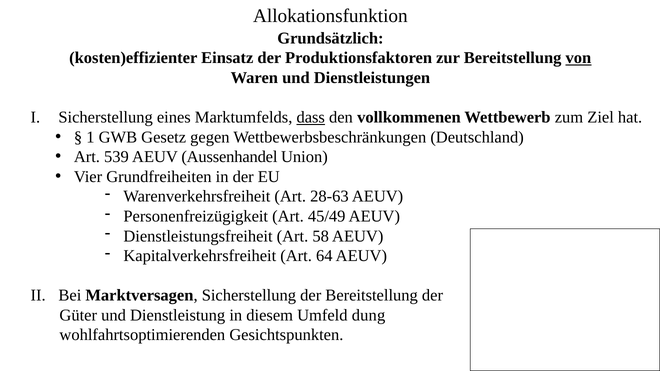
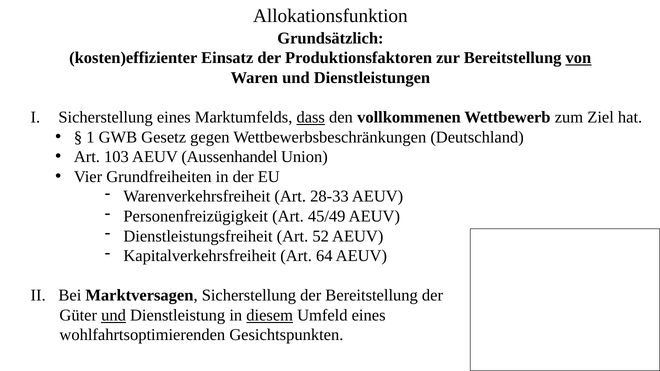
539: 539 -> 103 (116, 157)
28-63: 28-63 -> 28-33 (329, 197)
58: 58 -> 52 (321, 236)
und underline: none -> present (114, 315)
diesem underline: none -> present (270, 315)
Umfeld dung: dung -> eines (369, 315)
